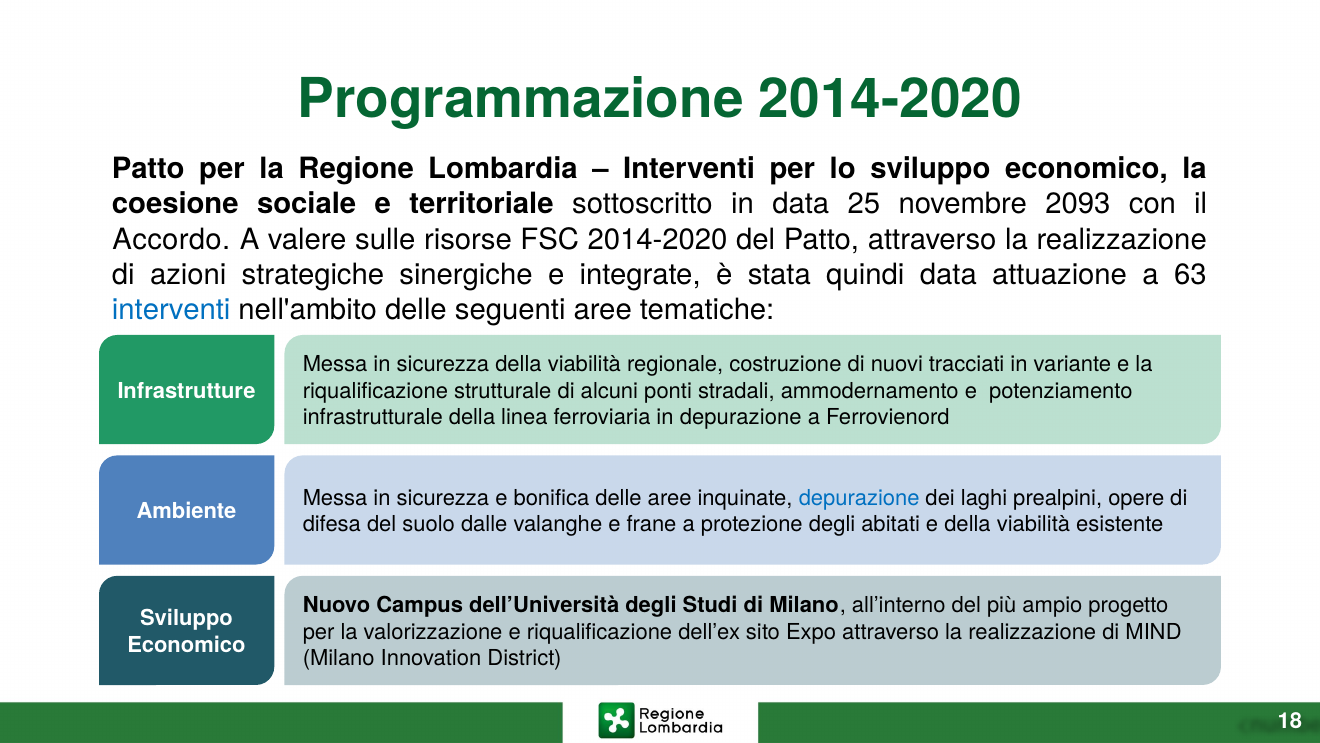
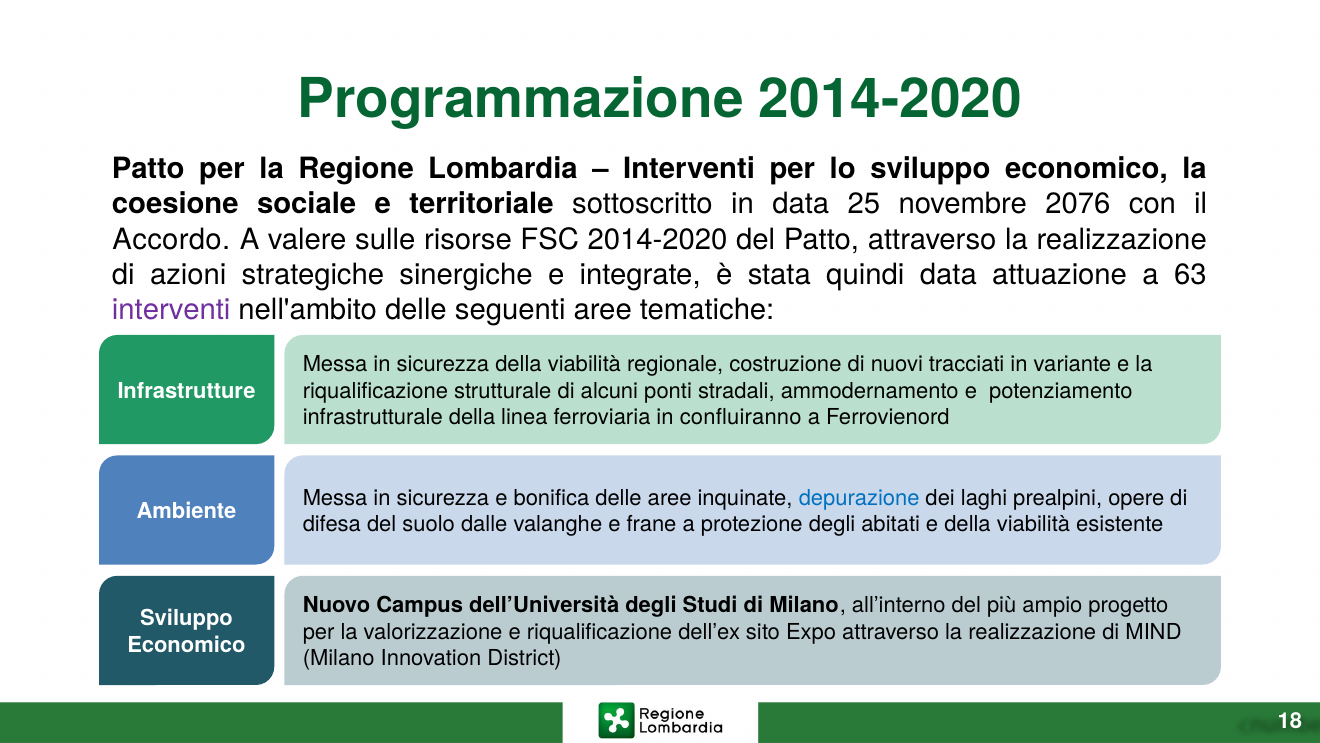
2093: 2093 -> 2076 (1078, 204)
interventi colour: blue -> purple (171, 310)
in depurazione: depurazione -> confluiranno (741, 417)
